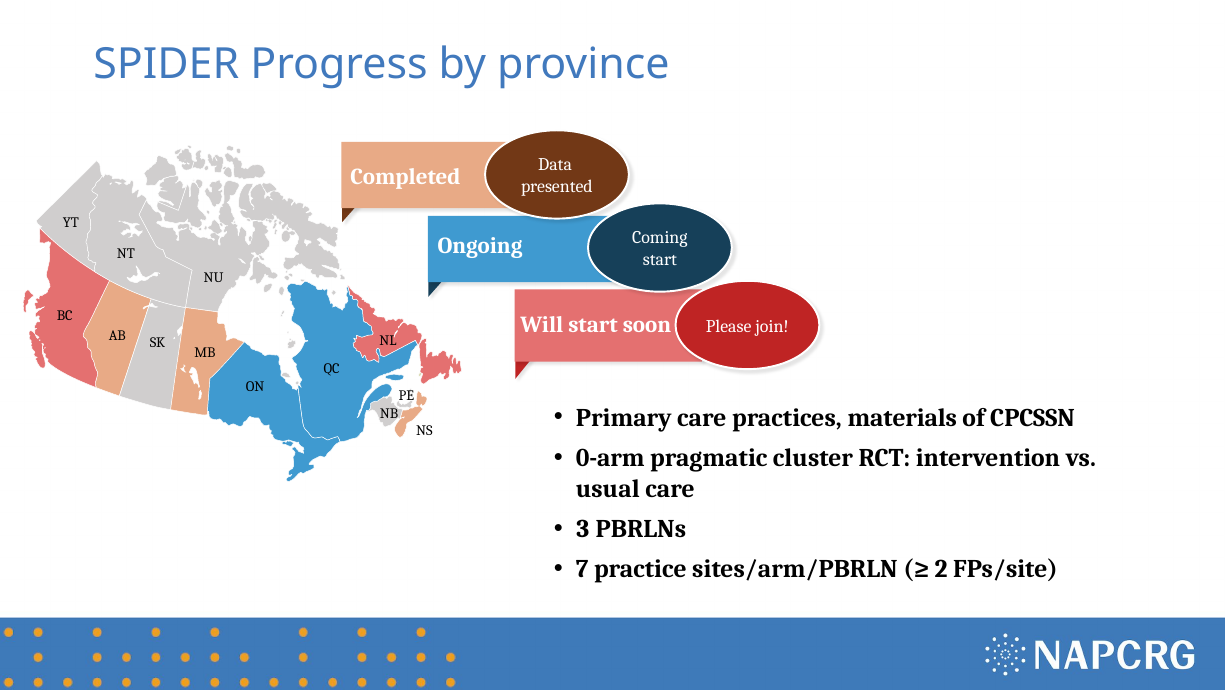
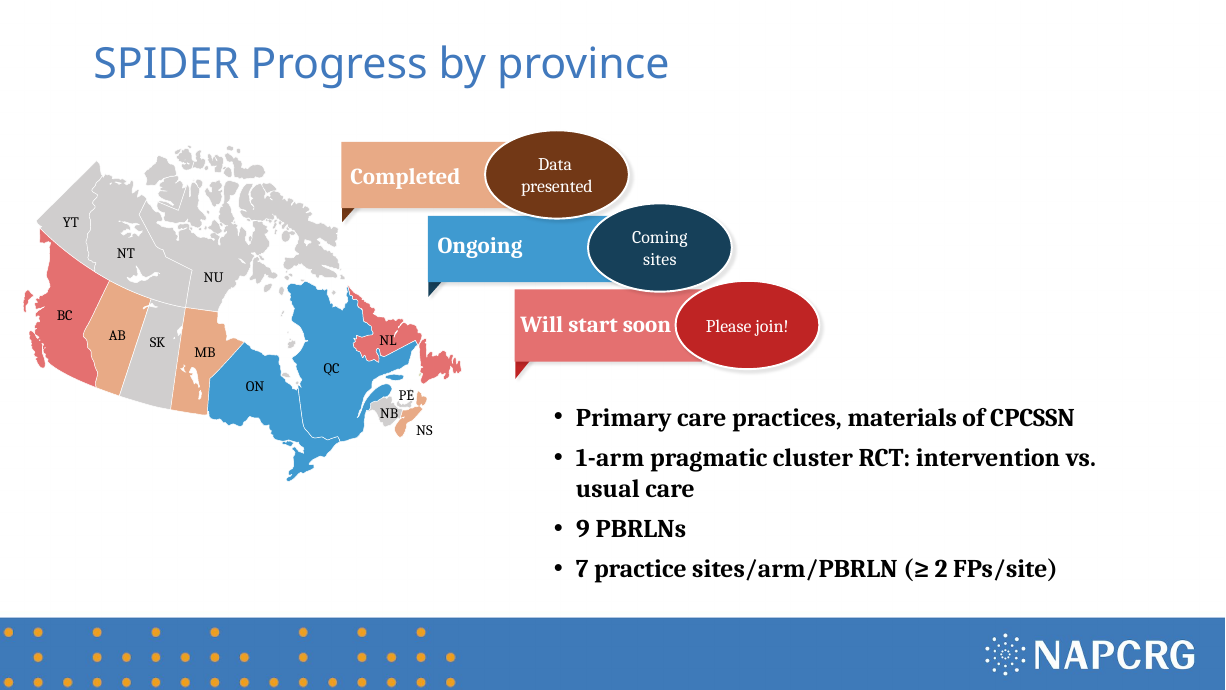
start: start -> sites (660, 259)
0-arm: 0-arm -> 1-arm (610, 458)
3: 3 -> 9 (583, 529)
